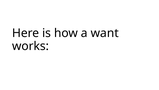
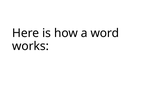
want: want -> word (105, 33)
